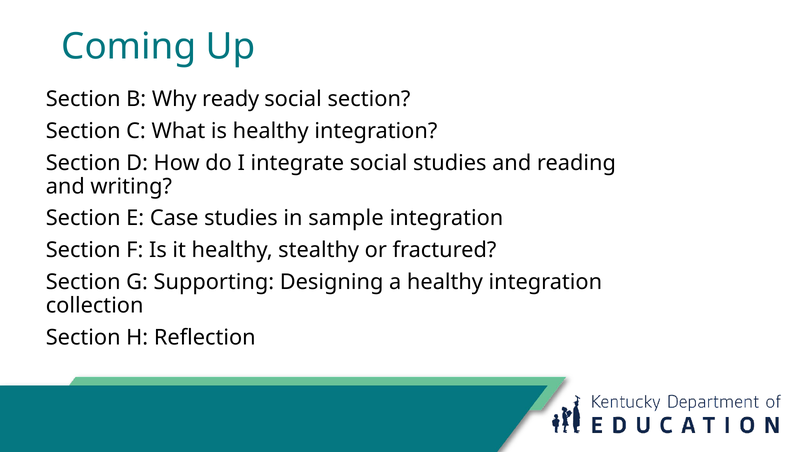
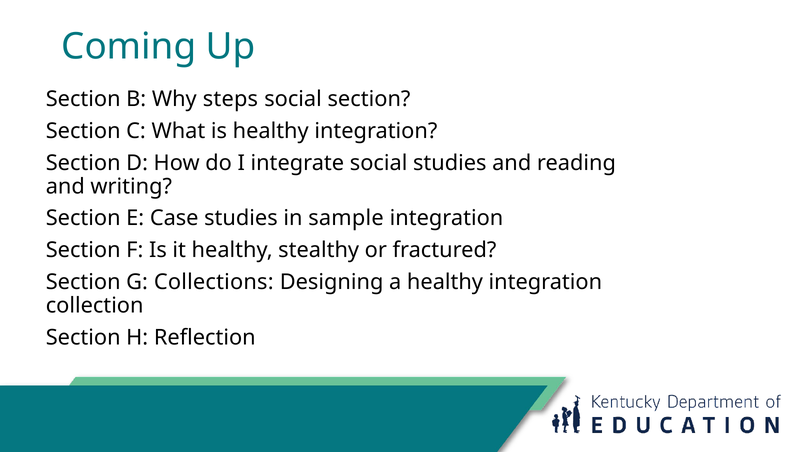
ready: ready -> steps (230, 99)
Supporting: Supporting -> Collections (214, 282)
